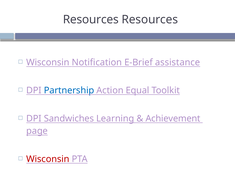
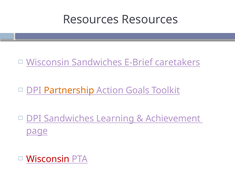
Wisconsin Notification: Notification -> Sandwiches (97, 62)
assistance: assistance -> caretakers (178, 62)
Partnership colour: blue -> orange (69, 90)
Equal: Equal -> Goals (138, 90)
